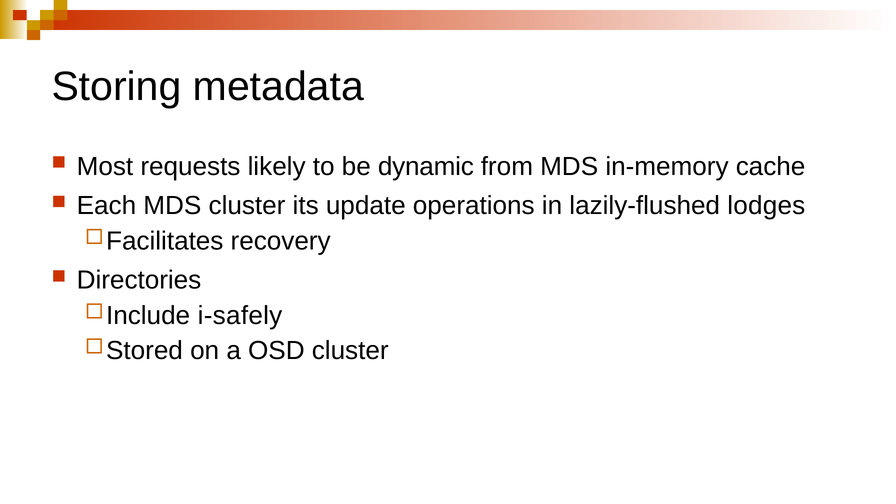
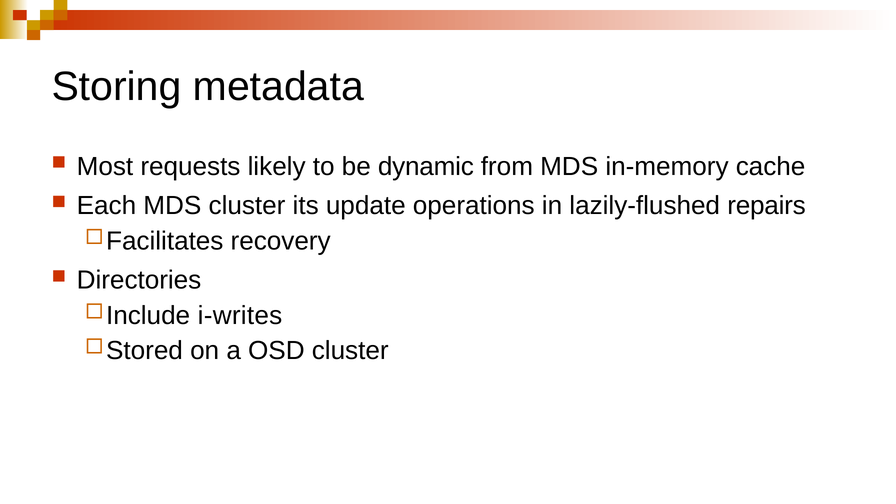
lodges: lodges -> repairs (767, 206)
i-safely: i-safely -> i-writes (240, 315)
